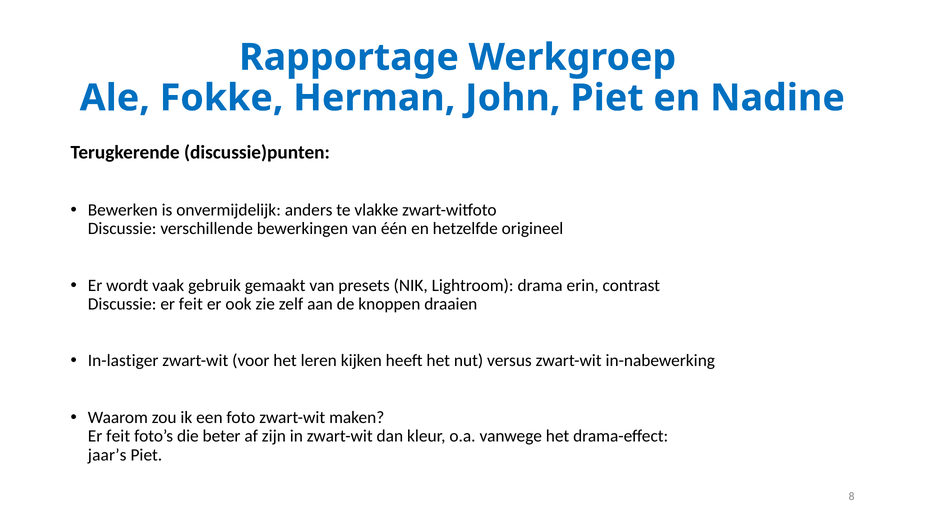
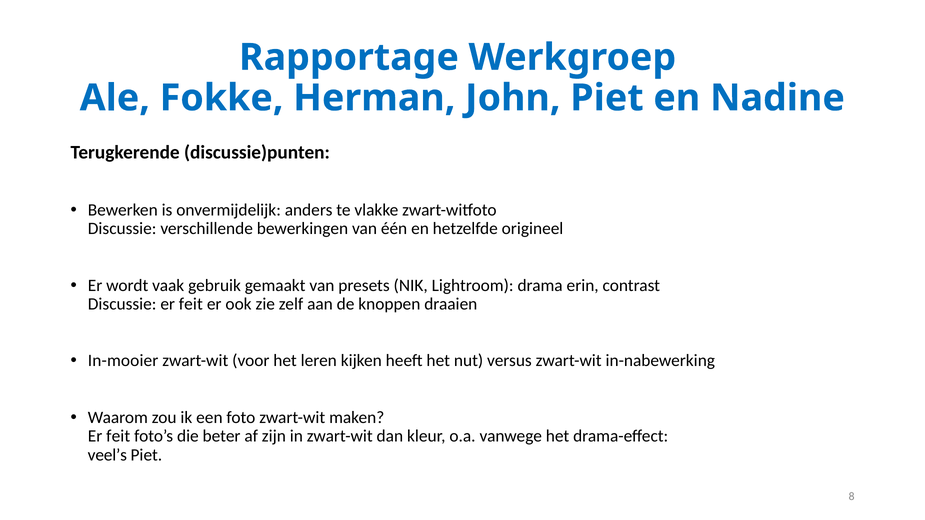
In-lastiger: In-lastiger -> In-mooier (123, 361)
jaar’s: jaar’s -> veel’s (107, 455)
